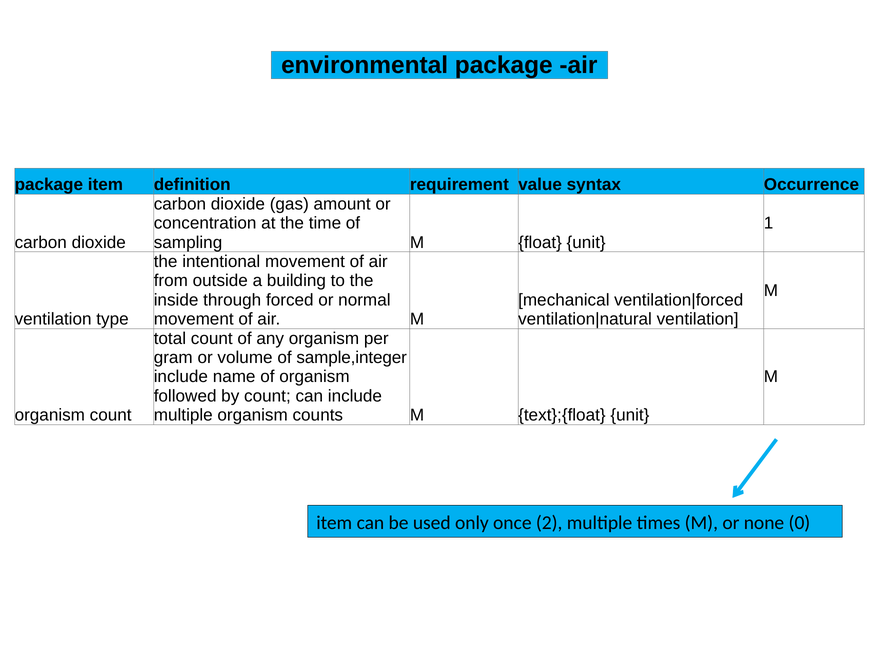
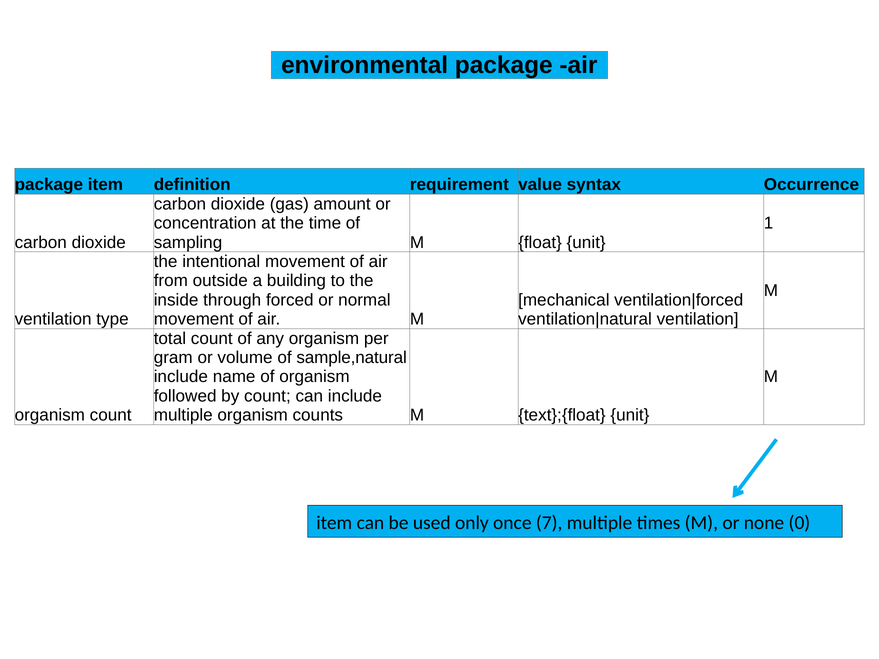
sample,integer: sample,integer -> sample,natural (352, 358)
2: 2 -> 7 (549, 523)
